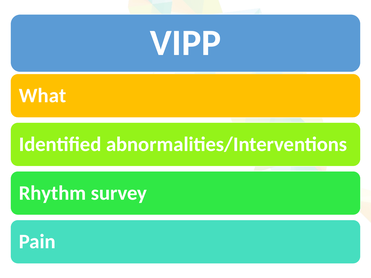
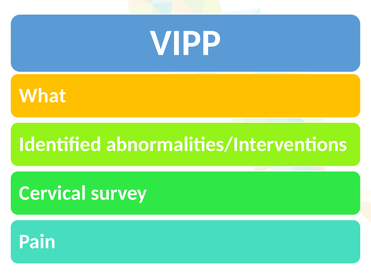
Rhythm: Rhythm -> Cervical (53, 193)
